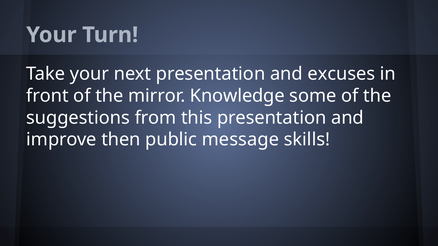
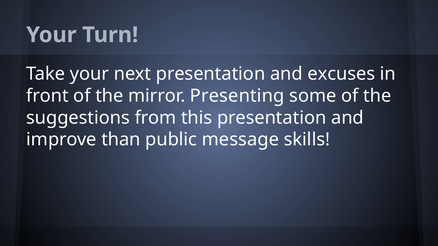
Knowledge: Knowledge -> Presenting (237, 96)
then: then -> than (121, 140)
